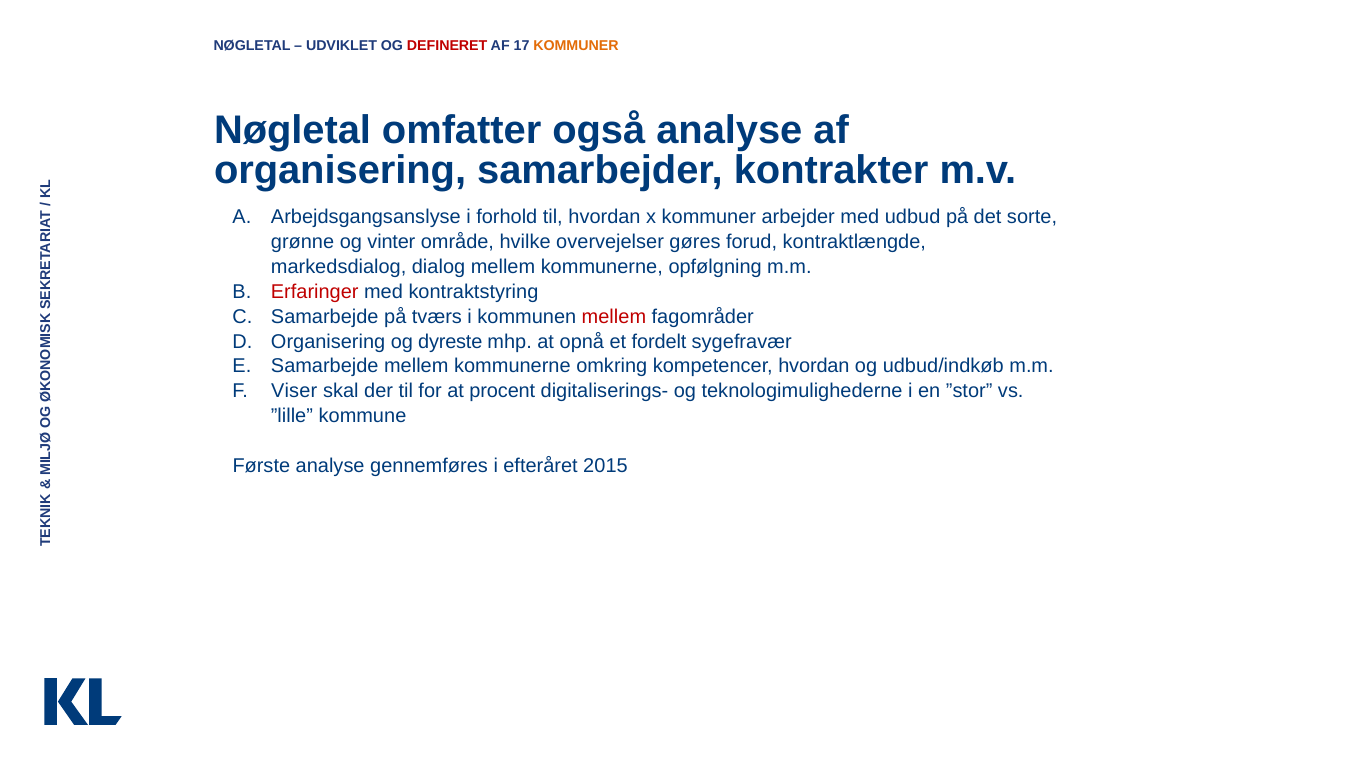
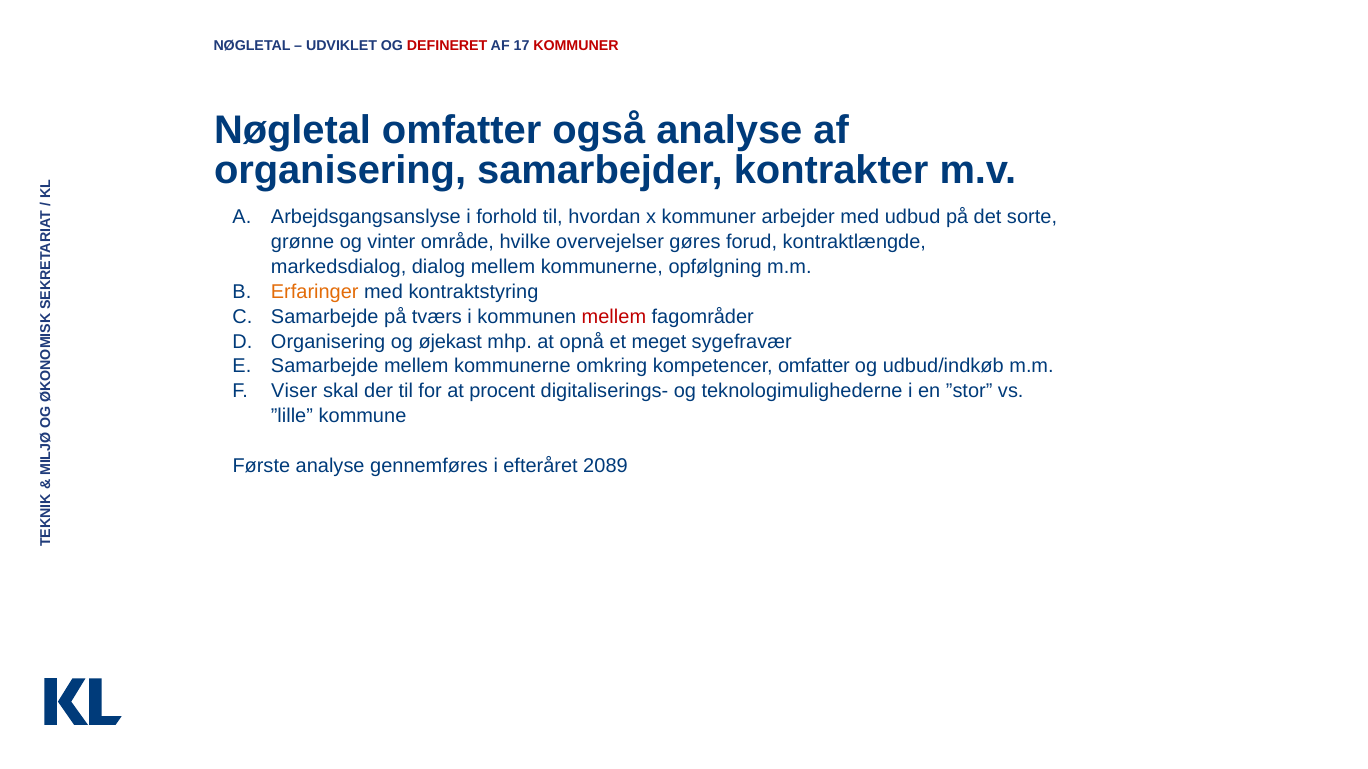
KOMMUNER colour: orange -> red (576, 45)
Erfaringer colour: red -> orange (315, 292)
dyreste: dyreste -> øjekast (450, 342)
fordelt: fordelt -> meget (659, 342)
kompetencer hvordan: hvordan -> omfatter (814, 367)
2015: 2015 -> 2089 (606, 466)
